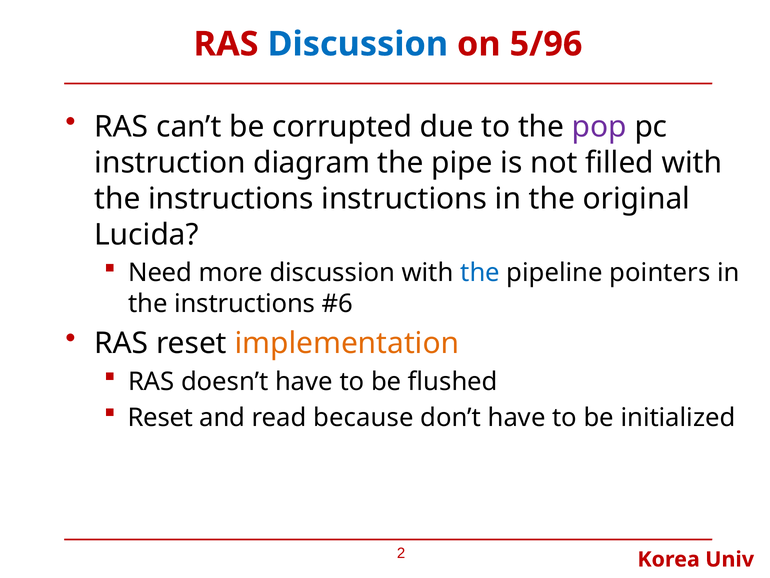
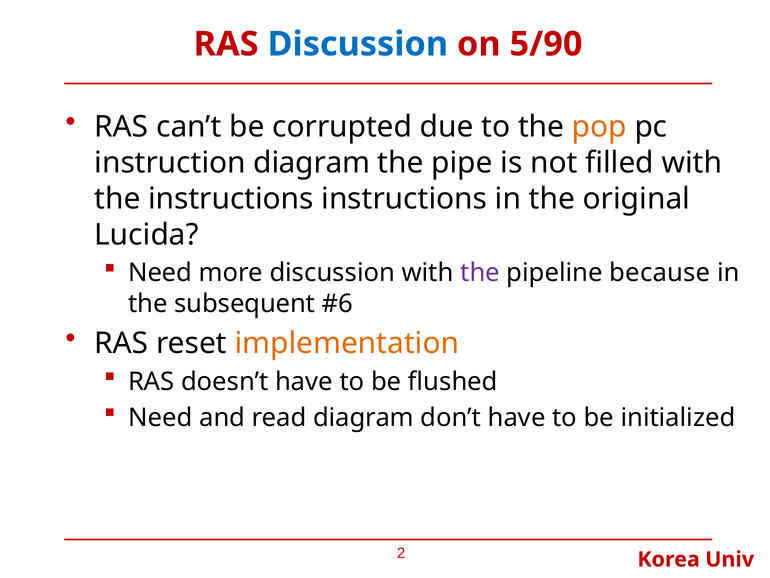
5/96: 5/96 -> 5/90 (546, 44)
pop colour: purple -> orange (599, 127)
the colour: blue -> purple (480, 273)
pointers: pointers -> because (660, 273)
instructions: instructions -> subsequent (245, 303)
Reset: Reset -> Need (160, 417)
read because: because -> diagram (364, 417)
